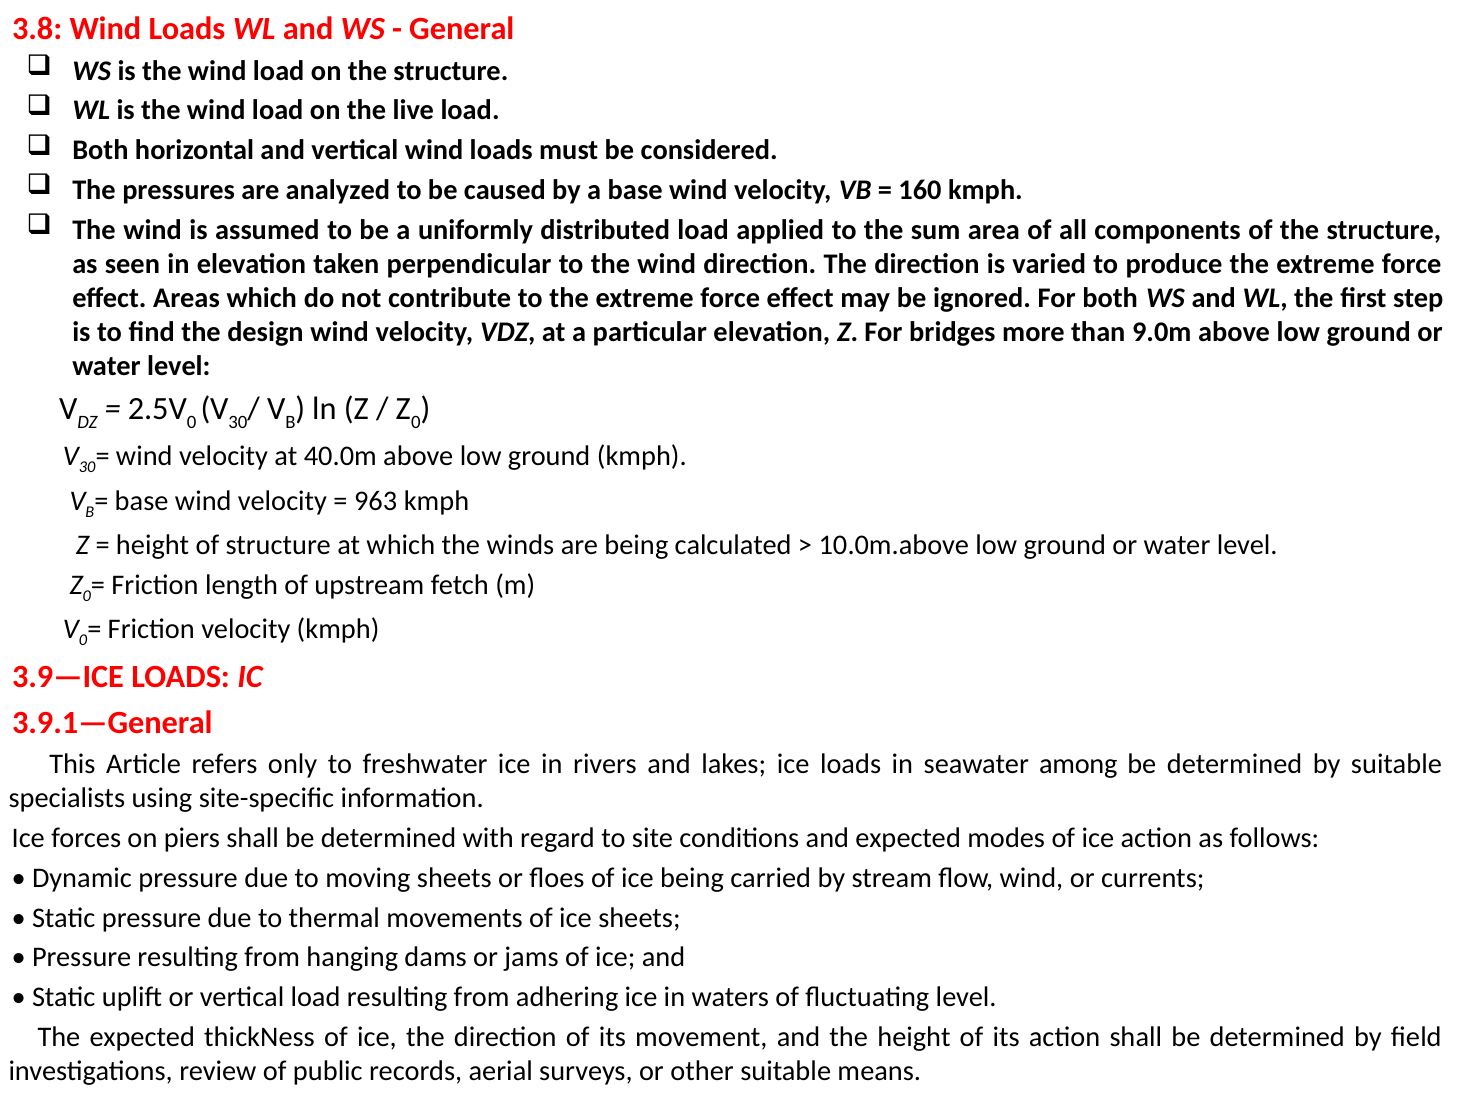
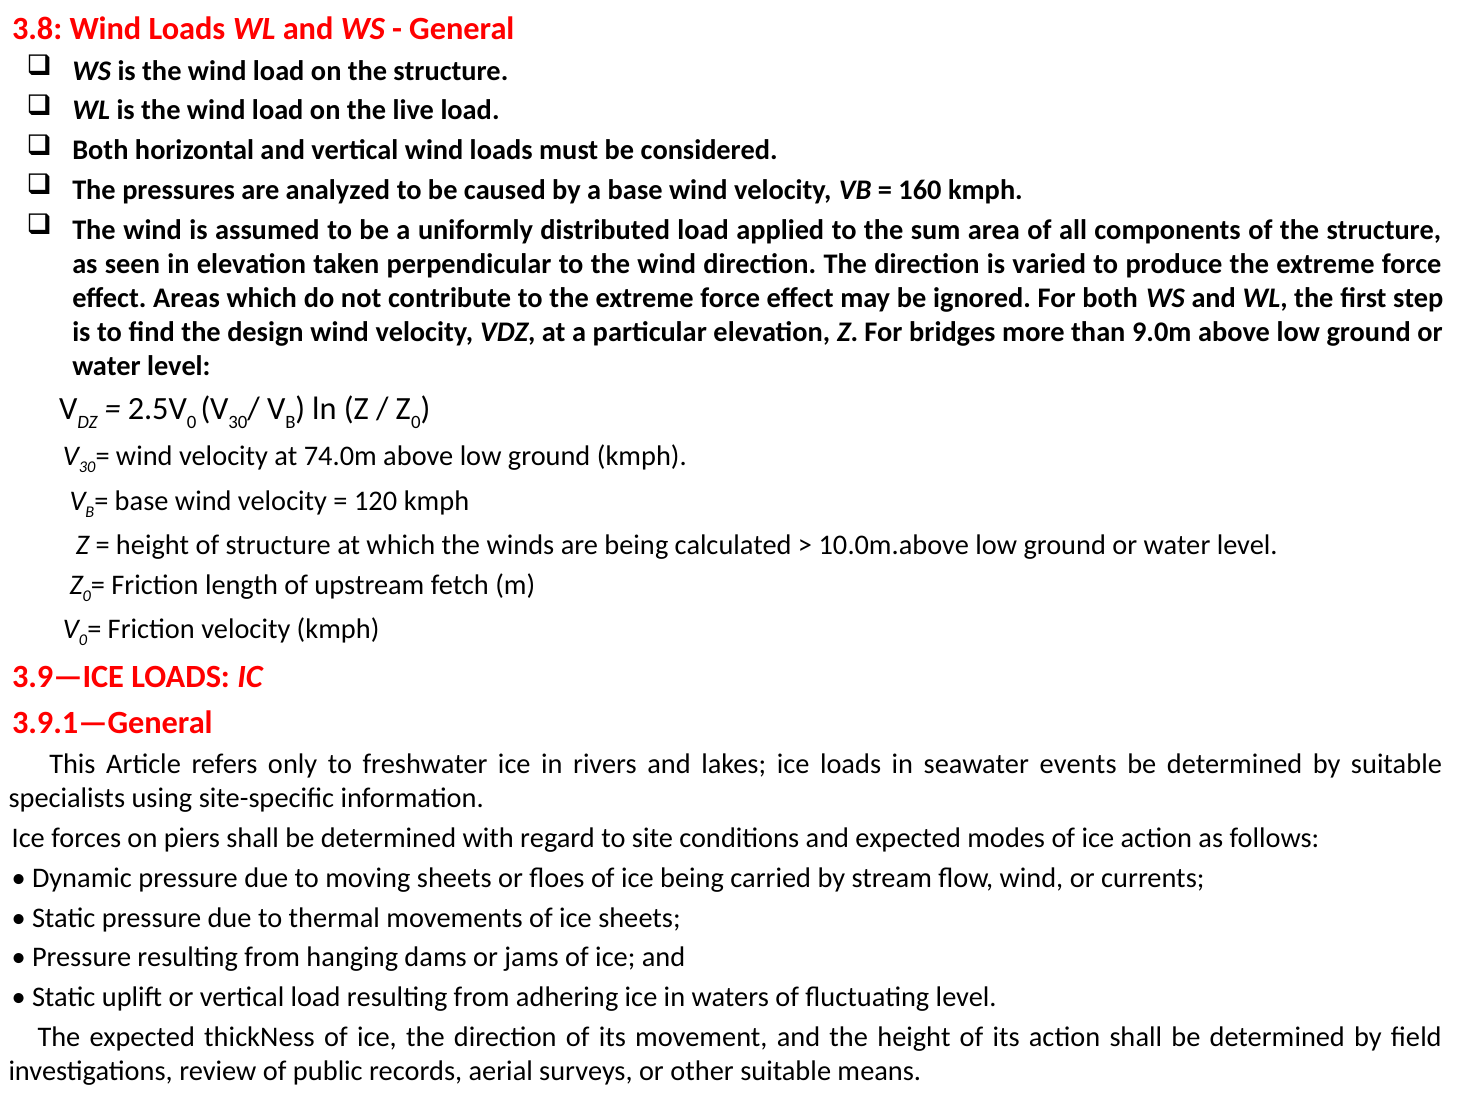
40.0m: 40.0m -> 74.0m (340, 456)
963: 963 -> 120 (376, 501)
among: among -> events (1078, 764)
